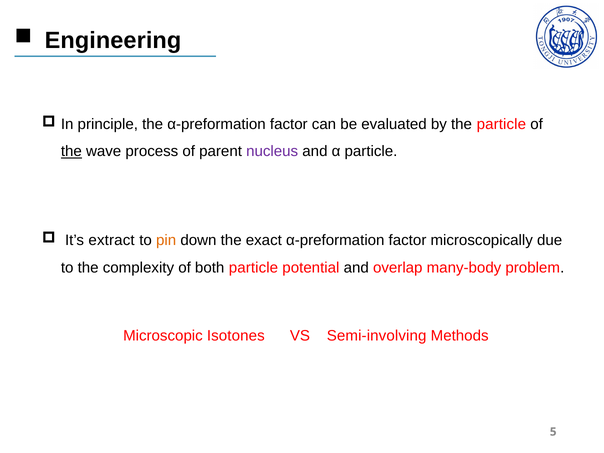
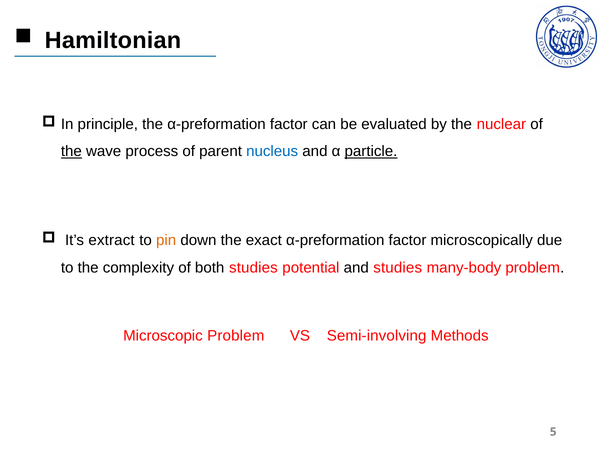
Engineering: Engineering -> Hamiltonian (113, 40)
the particle: particle -> nuclear (501, 124)
nucleus colour: purple -> blue (272, 151)
particle underline: none -> present (371, 151)
both particle: particle -> studies (253, 268)
and overlap: overlap -> studies (398, 268)
Microscopic Isotones: Isotones -> Problem (236, 336)
